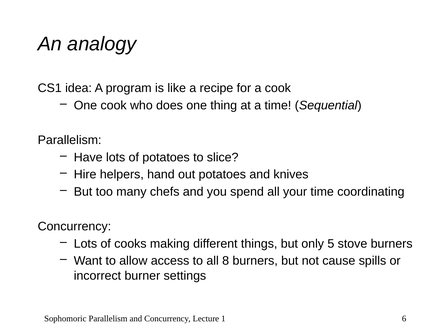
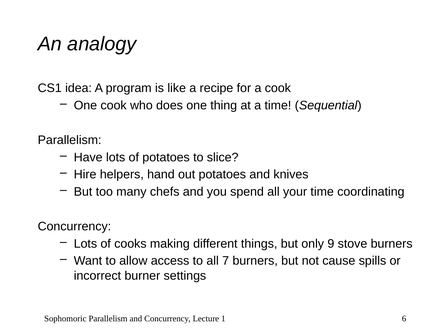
5: 5 -> 9 (331, 244)
8: 8 -> 7 (226, 261)
